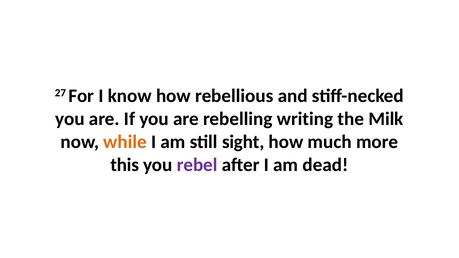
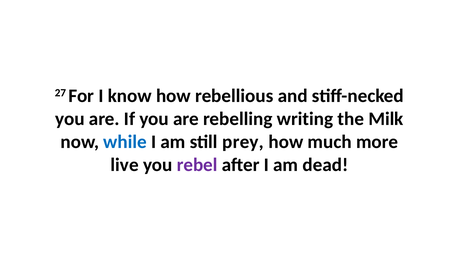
while colour: orange -> blue (125, 142)
sight: sight -> prey (243, 142)
this: this -> live (125, 165)
